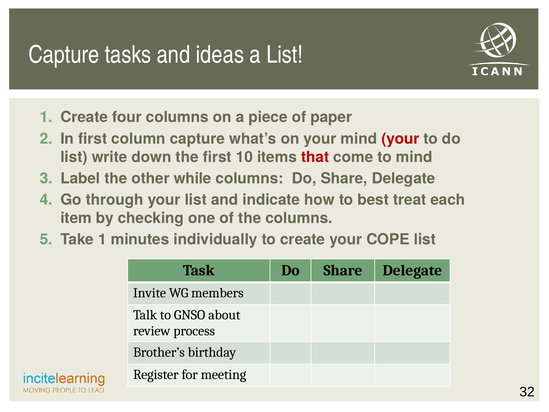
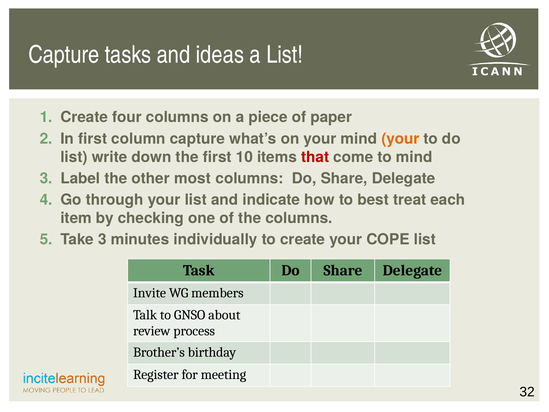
your colour: red -> orange (400, 139)
while: while -> most (193, 178)
Take 1: 1 -> 3 (102, 239)
